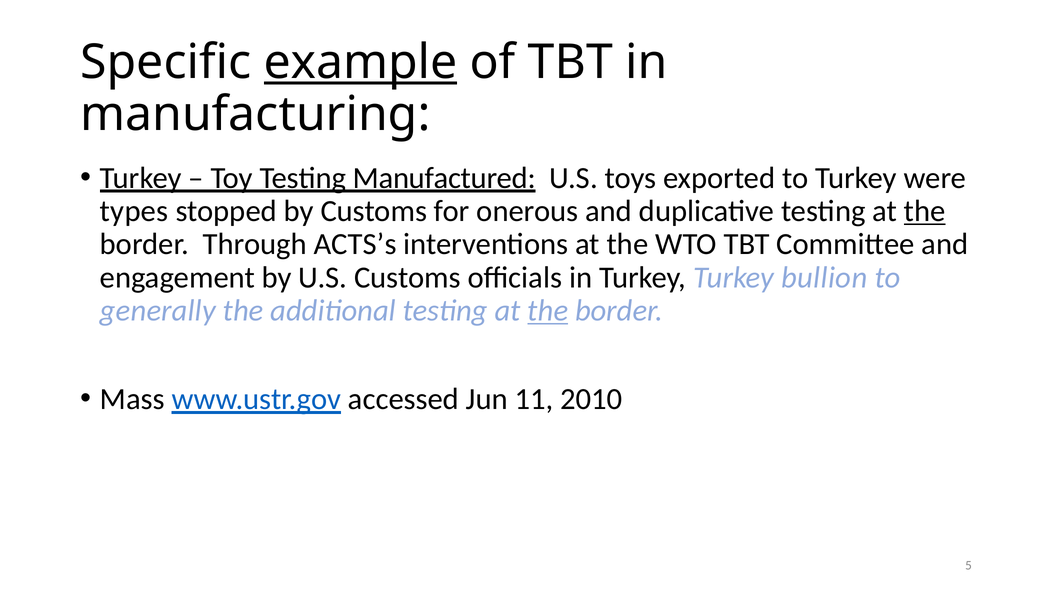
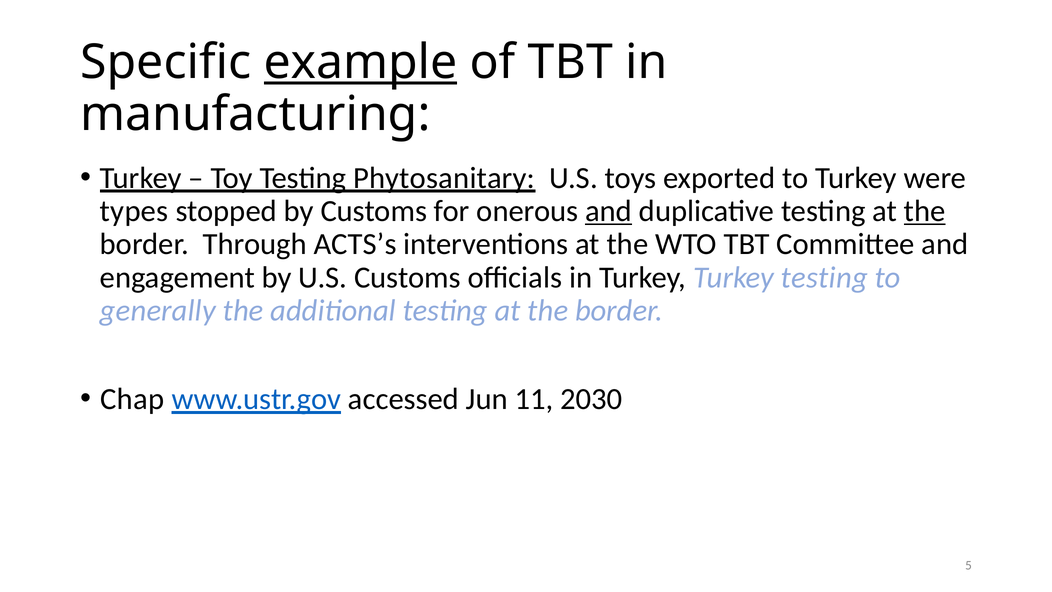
Manufactured: Manufactured -> Phytosanitary (444, 178)
and underline: none -> present (609, 211)
Turkey bullion: bullion -> testing (824, 277)
the underline: present -> none (548, 310)
Mass: Mass -> Chap (132, 399)
2010: 2010 -> 2030 (591, 399)
